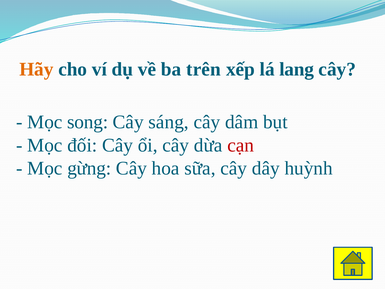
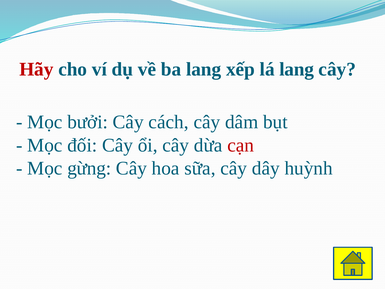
Hãy colour: orange -> red (36, 69)
ba trên: trên -> lang (204, 69)
song: song -> bưởi (88, 122)
sáng: sáng -> cách (169, 122)
